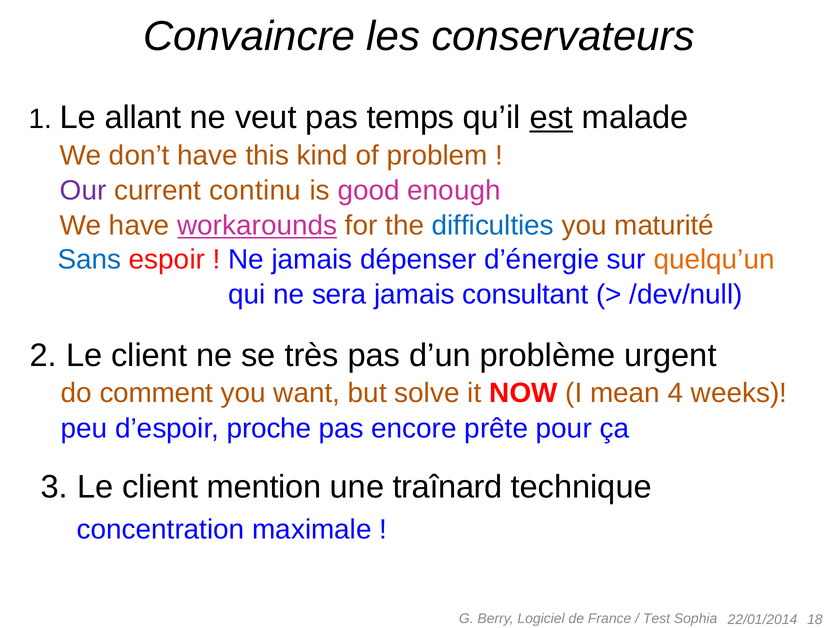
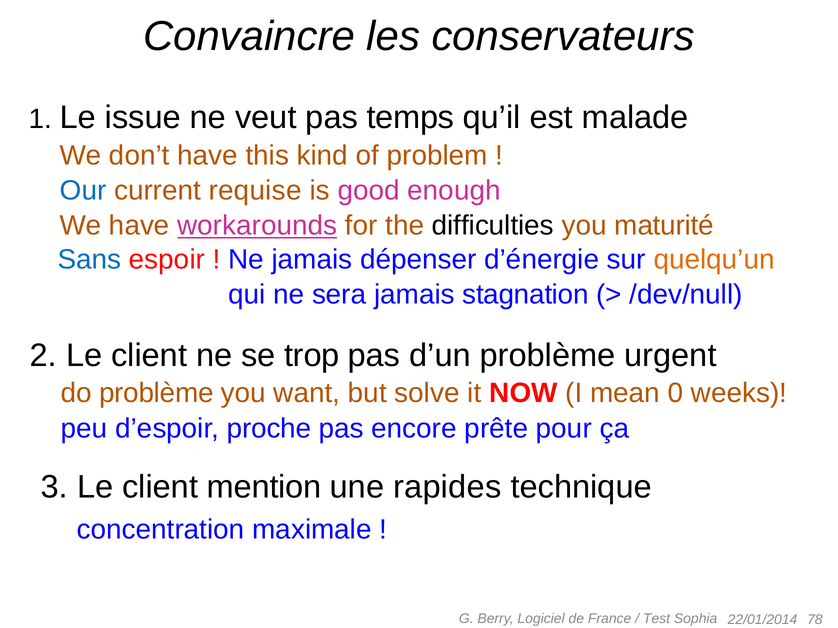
allant: allant -> issue (143, 118)
est underline: present -> none (551, 118)
Our colour: purple -> blue (83, 191)
continu: continu -> requise (255, 191)
difficulties colour: blue -> black (493, 226)
consultant: consultant -> stagnation (526, 295)
très: très -> trop (312, 356)
do comment: comment -> problème (156, 394)
4: 4 -> 0 (675, 394)
traînard: traînard -> rapides (447, 487)
18: 18 -> 78 (815, 620)
